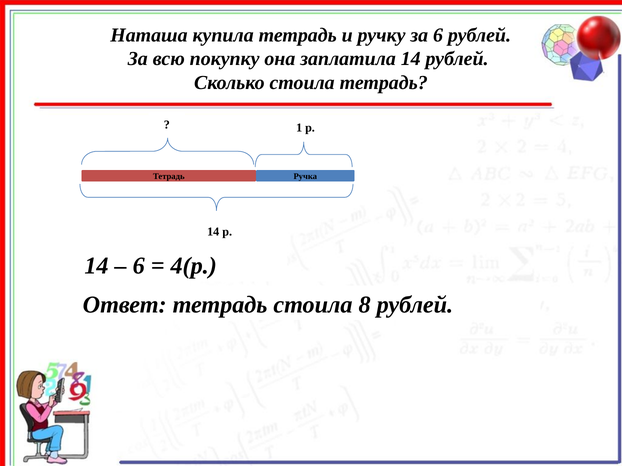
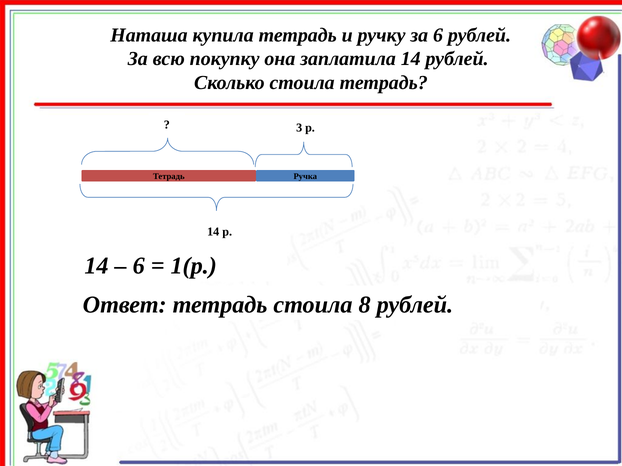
1: 1 -> 3 (299, 128)
4(р: 4(р -> 1(р (194, 266)
